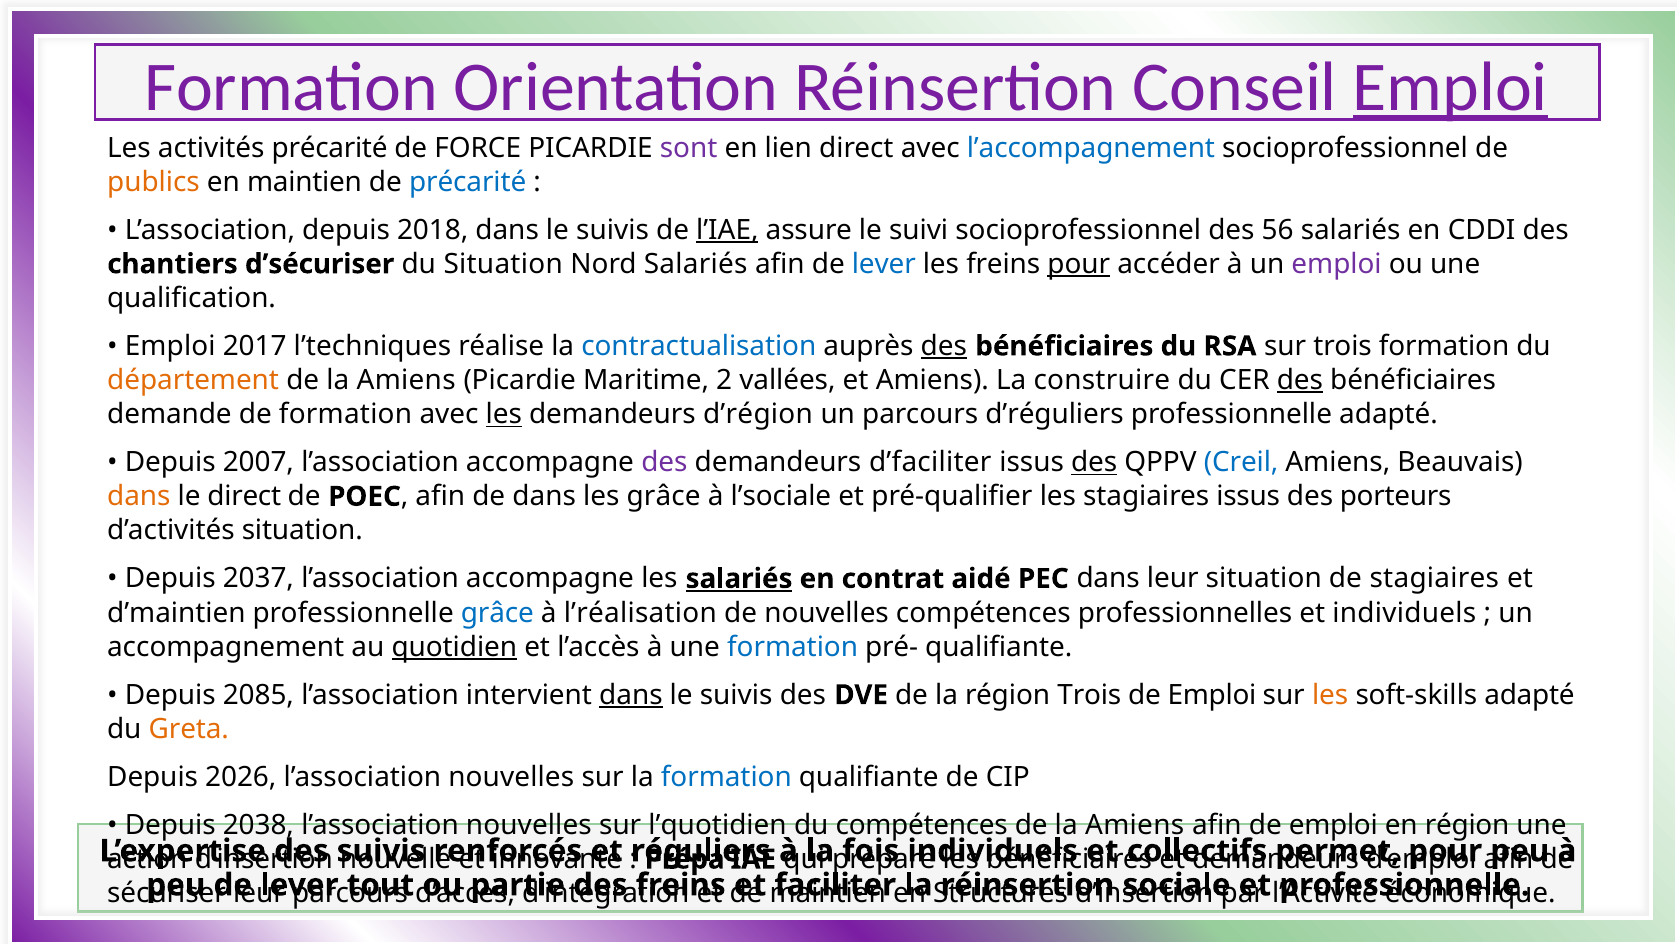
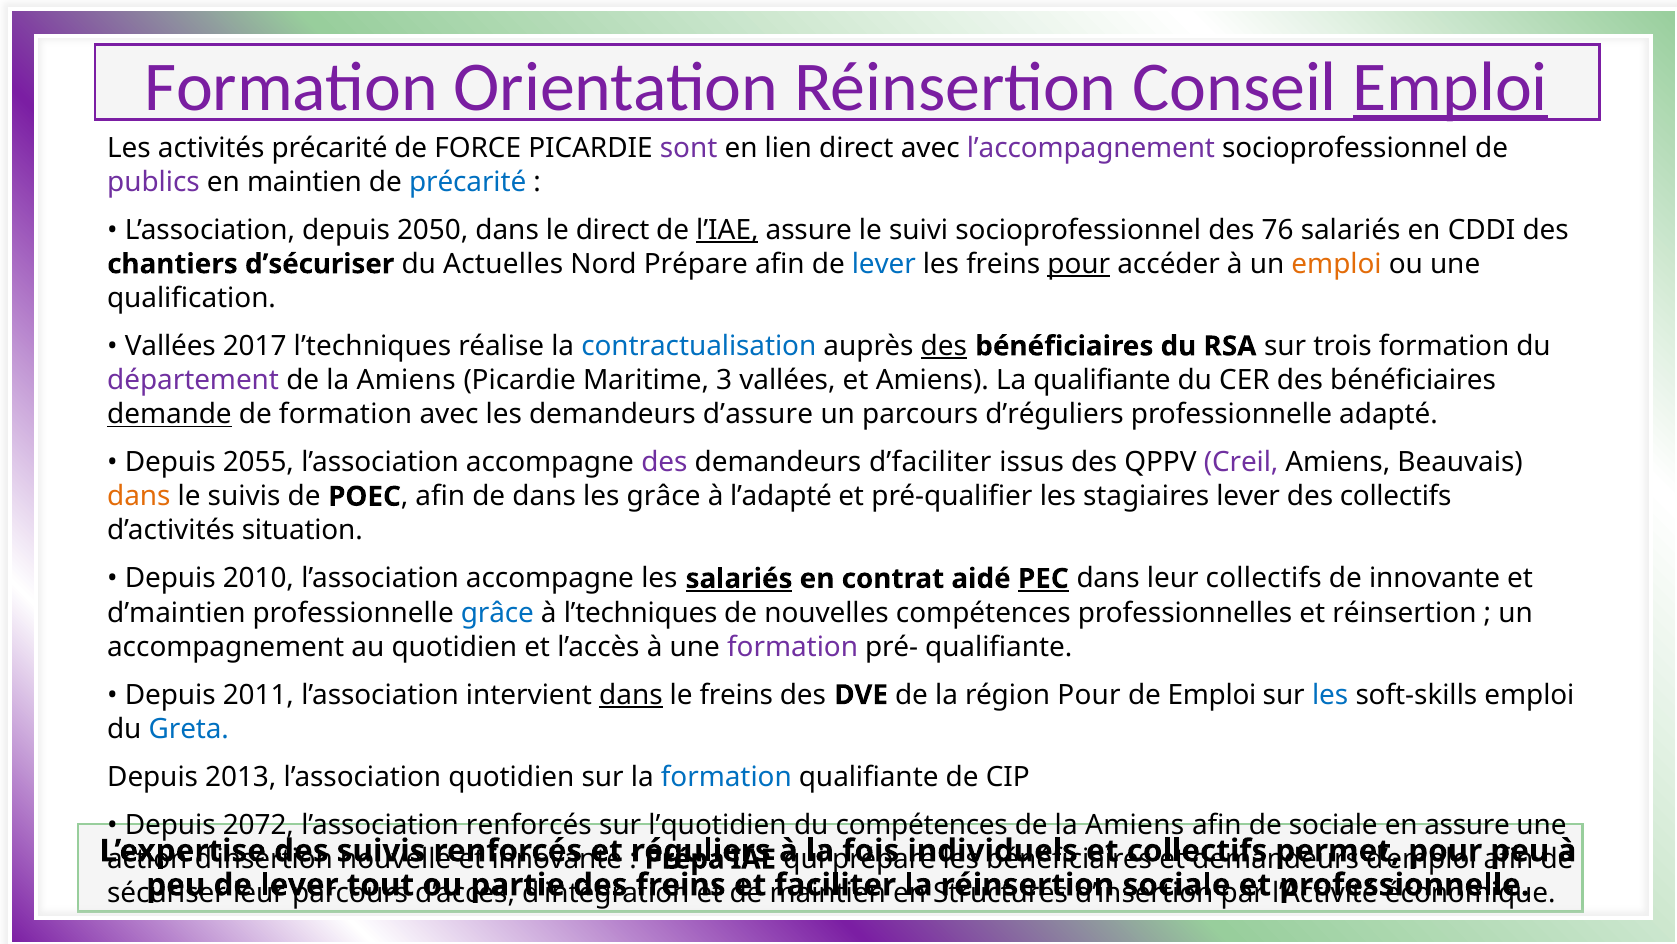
l’accompagnement colour: blue -> purple (1091, 148)
publics colour: orange -> purple (153, 182)
2018: 2018 -> 2050 (433, 230)
suivis: suivis -> direct (613, 230)
56: 56 -> 76 (1278, 230)
du Situation: Situation -> Actuelles (503, 264)
Nord Salariés: Salariés -> Prépare (696, 264)
emploi colour: purple -> orange (1337, 264)
Emploi: Emploi -> Vallées (170, 346)
département colour: orange -> purple (193, 380)
2: 2 -> 3 (724, 380)
La construire: construire -> qualifiante (1102, 380)
des underline: present -> none (1300, 380)
demande underline: none -> present (169, 414)
les underline: present -> none (504, 414)
d’région: d’région -> d’assure (758, 414)
2007: 2007 -> 2055 (258, 462)
des underline: present -> none (1094, 462)
Creil colour: blue -> purple (1241, 462)
le direct: direct -> suivis (244, 496)
l’sociale: l’sociale -> l’adapté (781, 496)
stagiaires issus: issus -> lever (1248, 496)
des porteurs: porteurs -> collectifs (1396, 496)
2037: 2037 -> 2010 (258, 578)
PEC underline: none -> present (1043, 578)
leur situation: situation -> collectifs (1264, 578)
de stagiaires: stagiaires -> innovante (1435, 578)
à l’réalisation: l’réalisation -> l’techniques (641, 612)
et individuels: individuels -> réinsertion (1404, 612)
quotidien underline: present -> none (454, 646)
formation colour: blue -> purple (793, 646)
2085: 2085 -> 2011 (258, 694)
suivis: suivis -> freins (736, 694)
région Trois: Trois -> Pour (1089, 694)
les colour: orange -> blue (1330, 694)
soft-skills adapté: adapté -> emploi (1529, 694)
Greta colour: orange -> blue (189, 729)
2026: 2026 -> 2013 (241, 777)
nouvelles: nouvelles -> quotidien (511, 777)
2038: 2038 -> 2072 (258, 825)
nouvelles: nouvelles -> renforcés (529, 825)
afin de emploi: emploi -> sociale (1333, 825)
en région: région -> assure (1467, 825)
